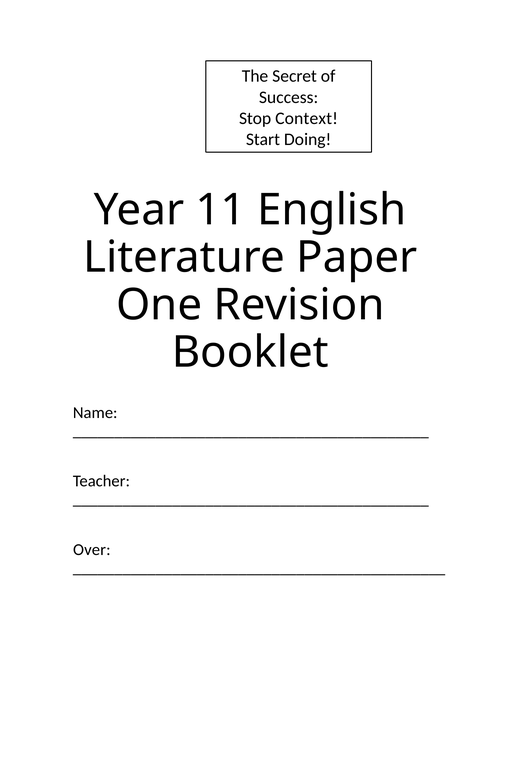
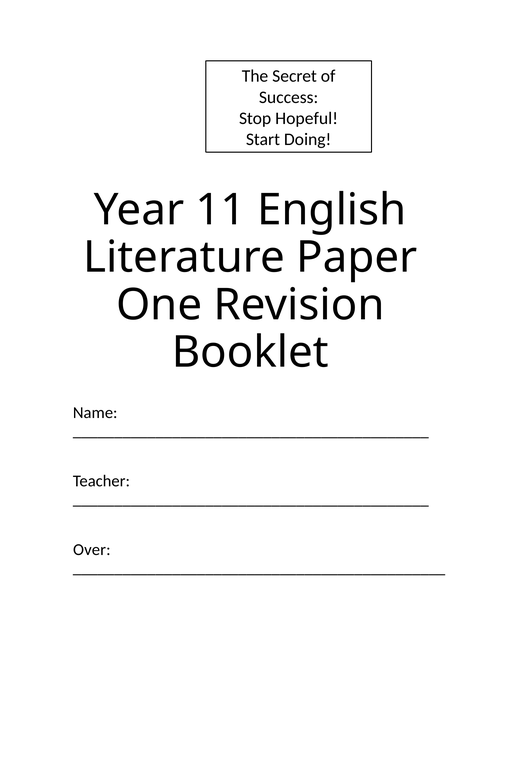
Context: Context -> Hopeful (307, 118)
